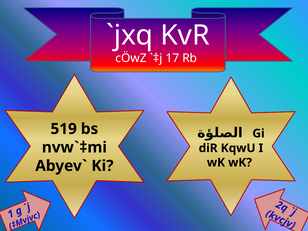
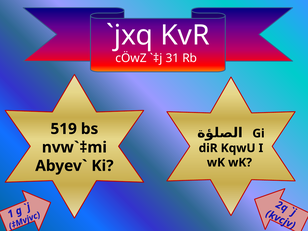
17: 17 -> 31 (172, 58)
